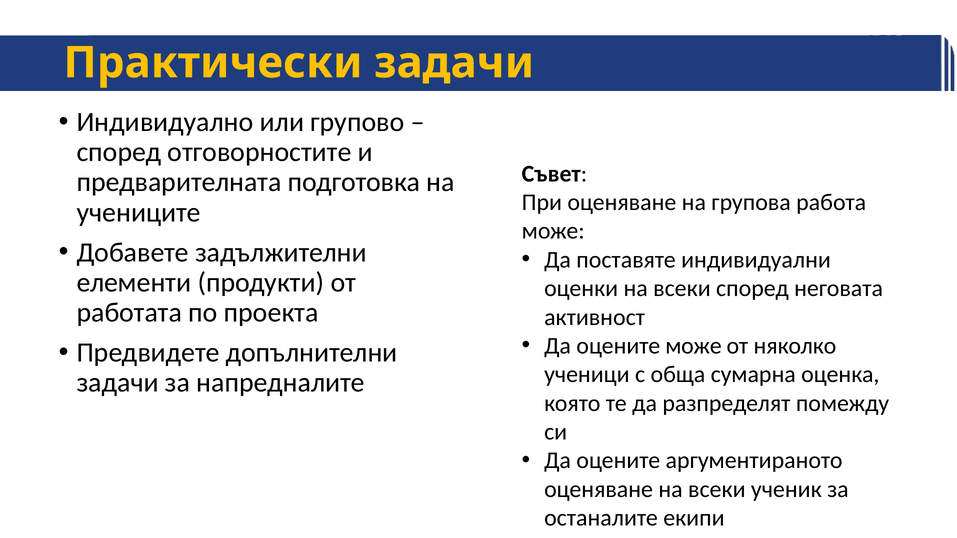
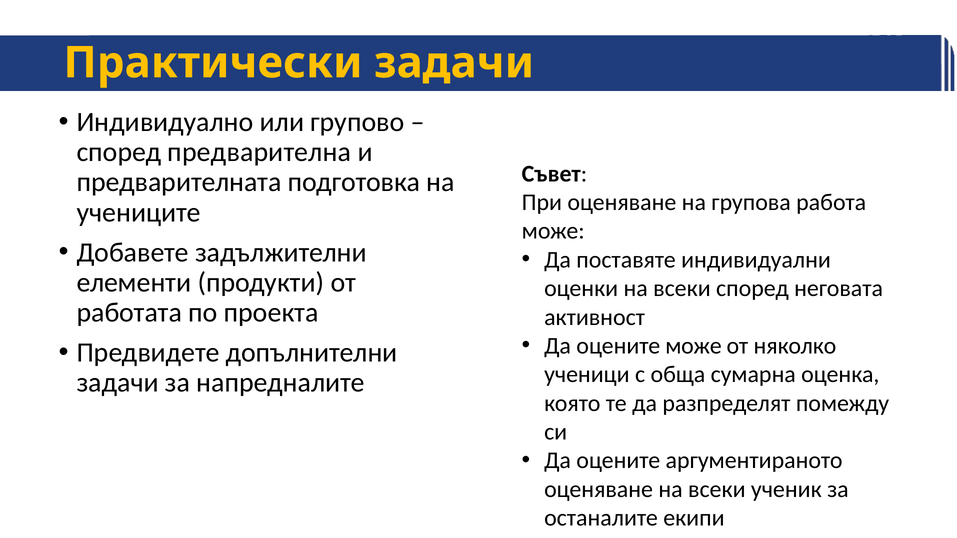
отговорностите: отговорностите -> предварителна (259, 152)
